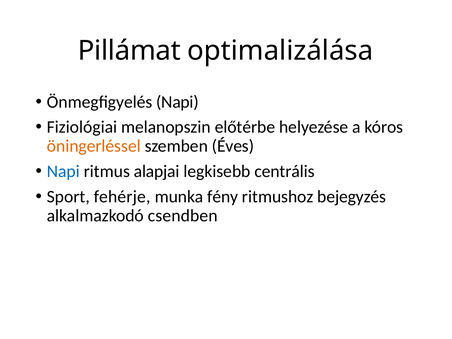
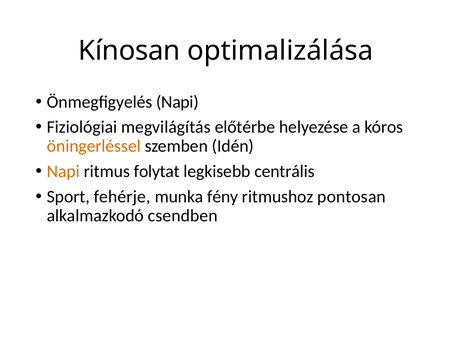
Pillámat: Pillámat -> Kínosan (129, 51)
melanopszin: melanopszin -> megvilágítás (166, 127)
Éves: Éves -> Idén (233, 146)
Napi colour: blue -> orange (63, 171)
alapjai: alapjai -> folytat (157, 171)
bejegyzés: bejegyzés -> pontosan (352, 197)
